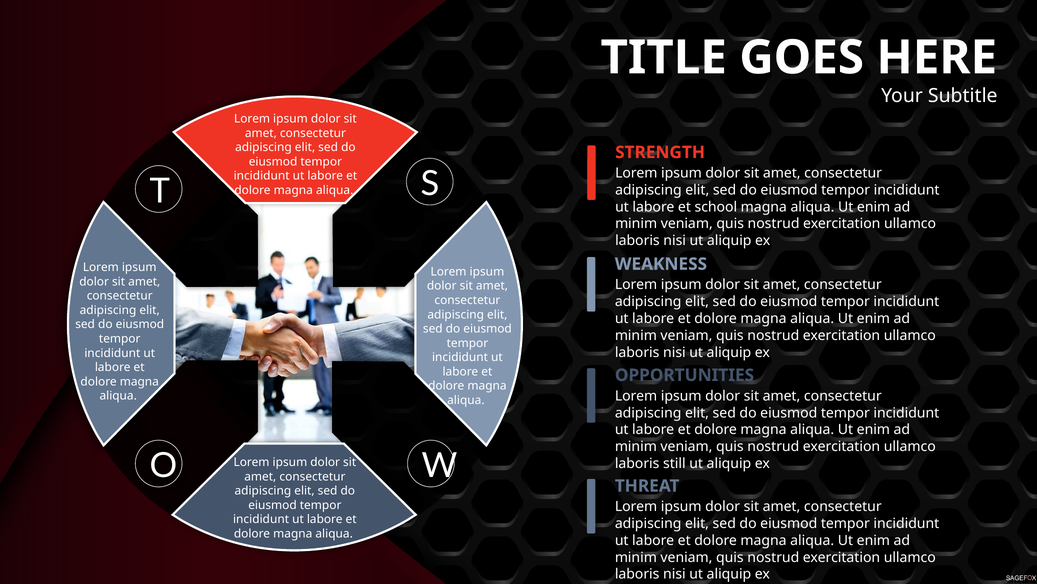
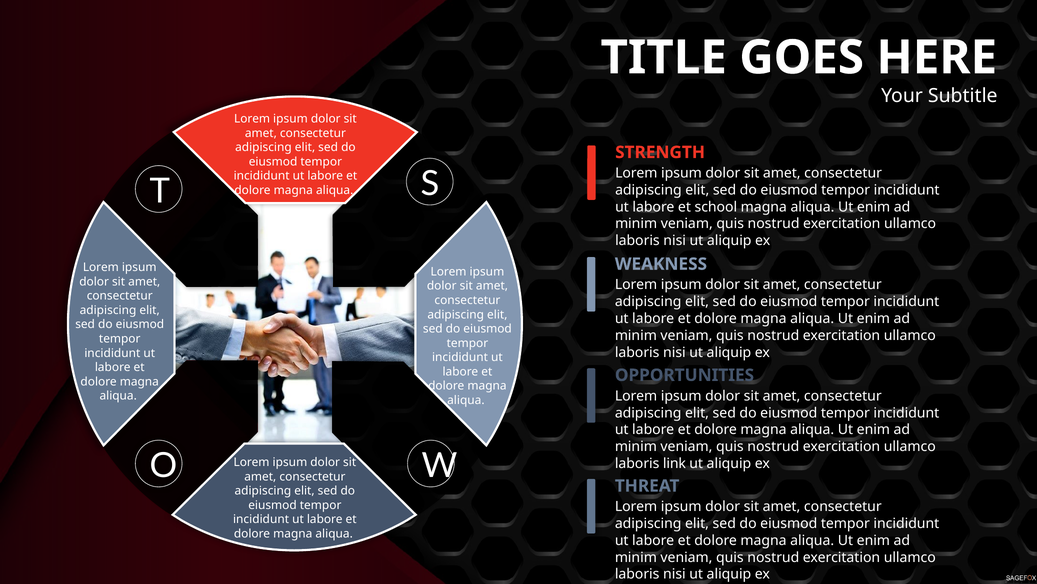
still: still -> link (674, 463)
